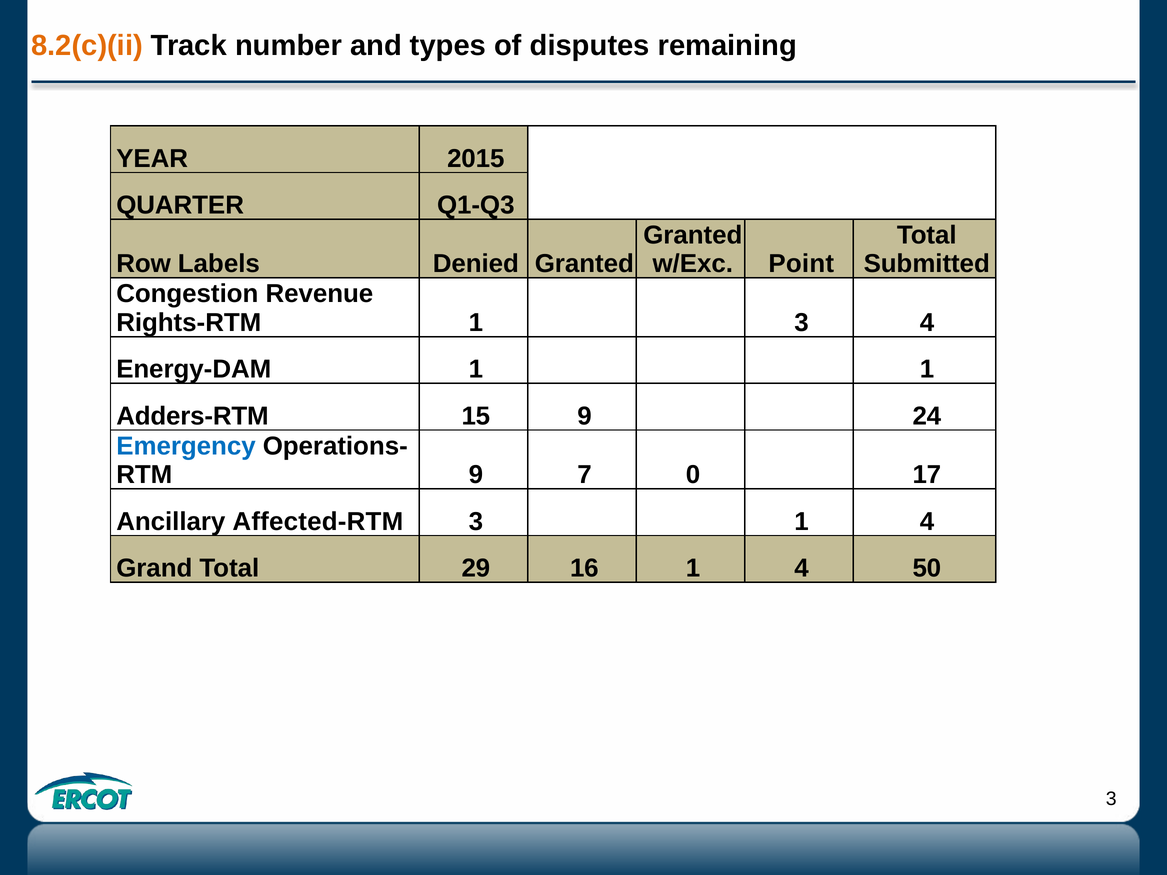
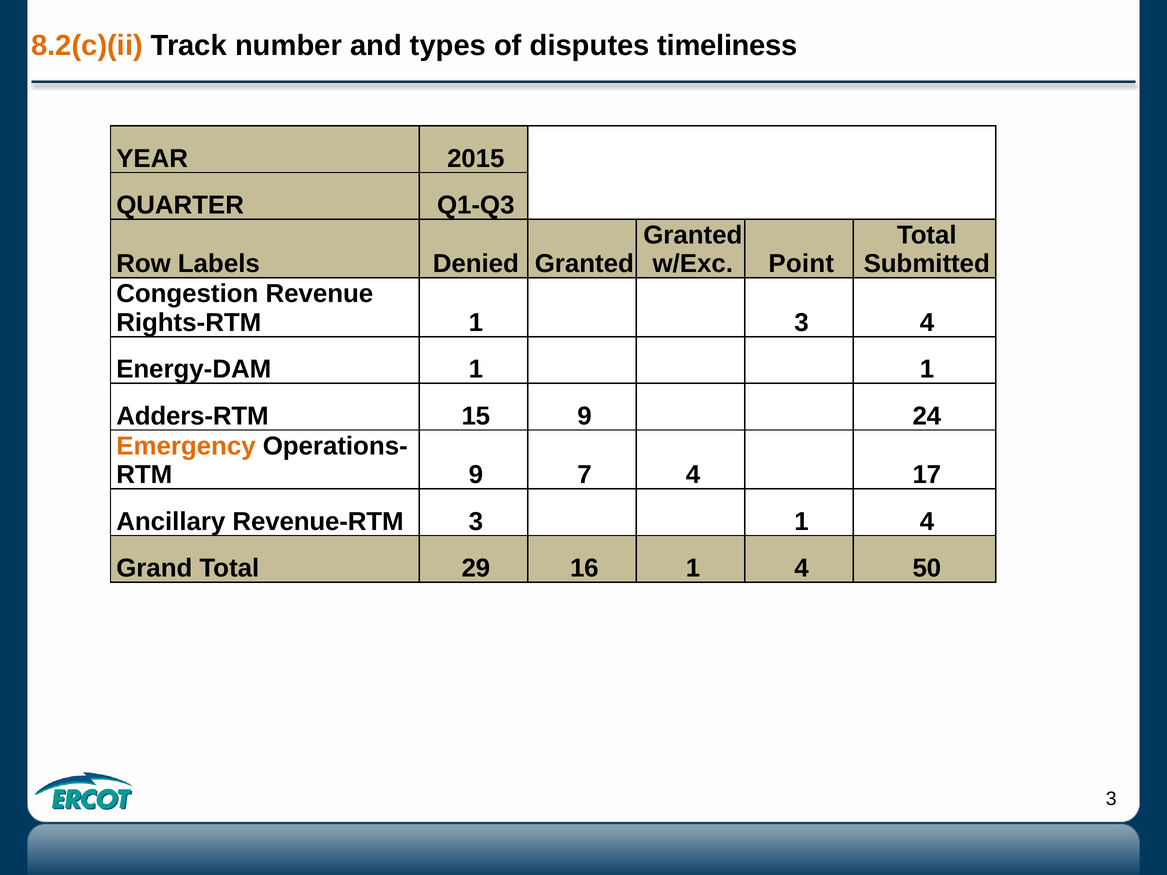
remaining: remaining -> timeliness (727, 46)
Emergency colour: blue -> orange (186, 446)
7 0: 0 -> 4 (693, 475)
Affected-RTM: Affected-RTM -> Revenue-RTM (318, 522)
